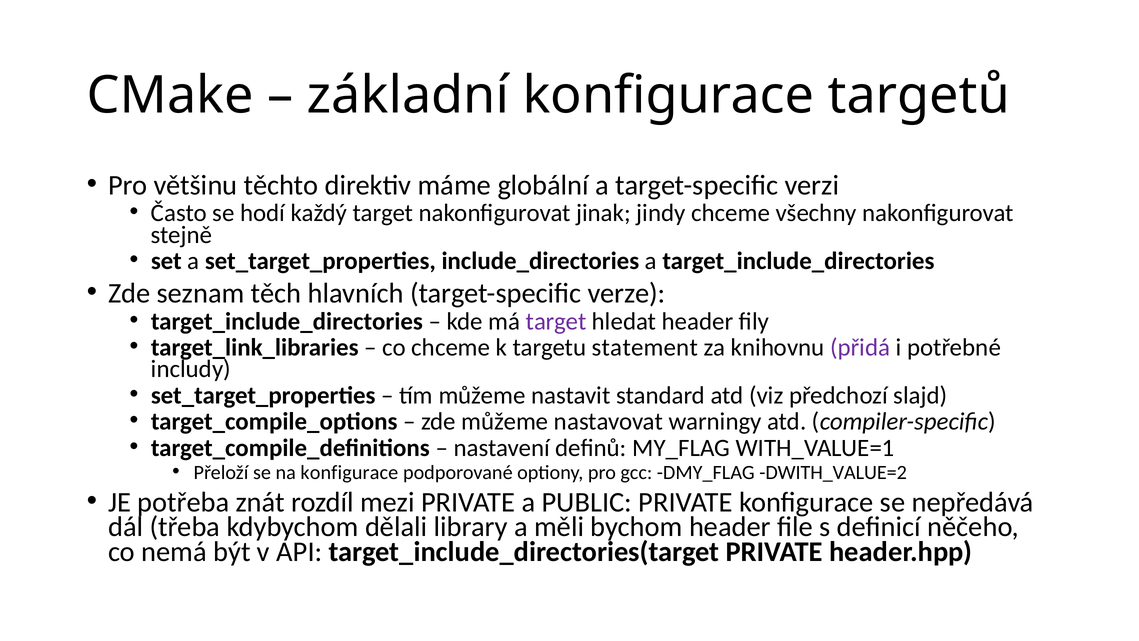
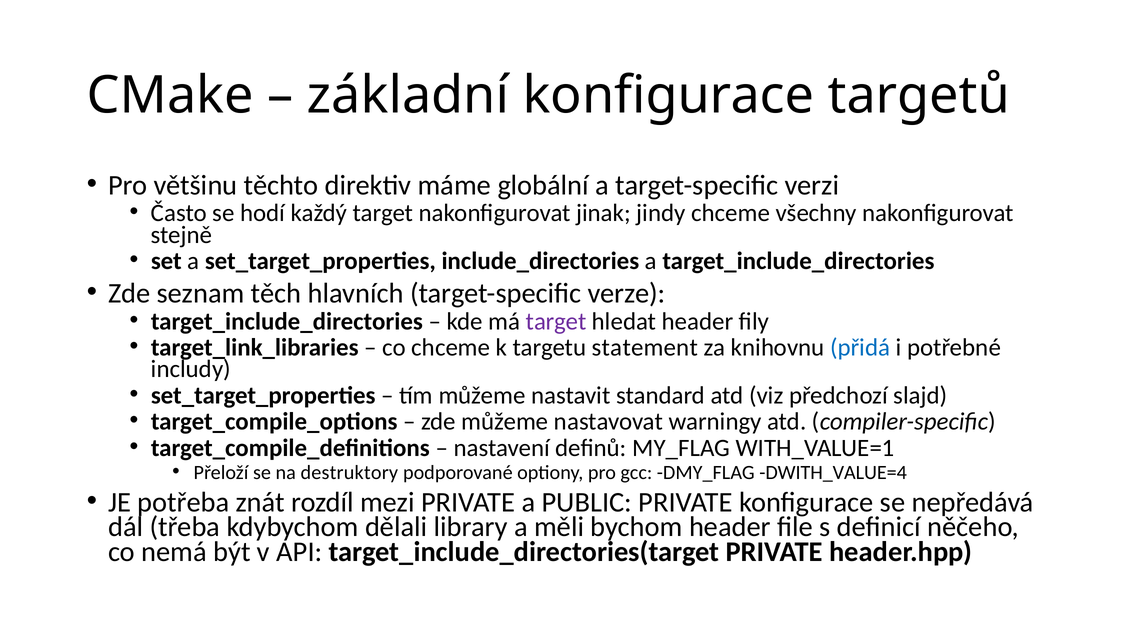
přidá colour: purple -> blue (860, 347)
na konfigurace: konfigurace -> destruktory (349, 472)
DWITH_VALUE=2: DWITH_VALUE=2 -> DWITH_VALUE=4 (833, 472)
